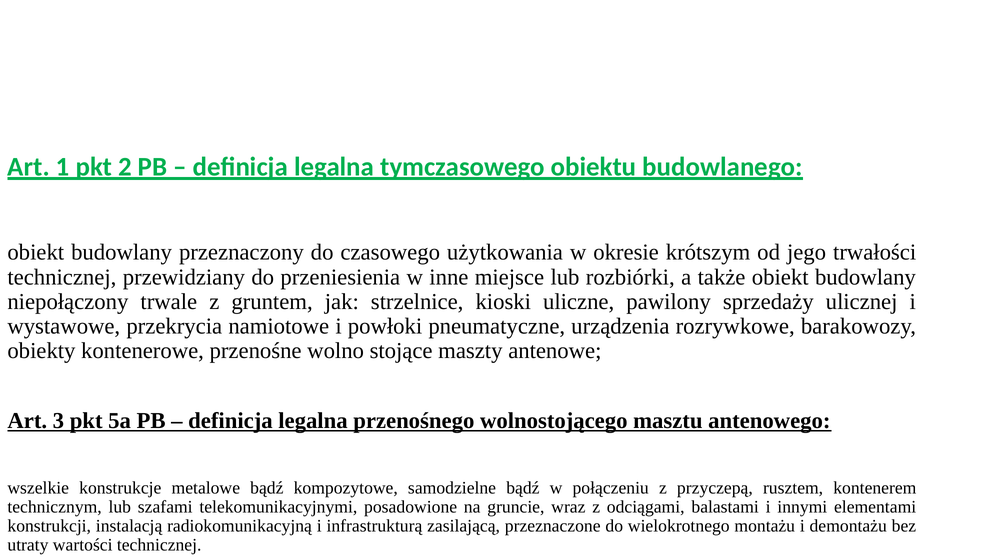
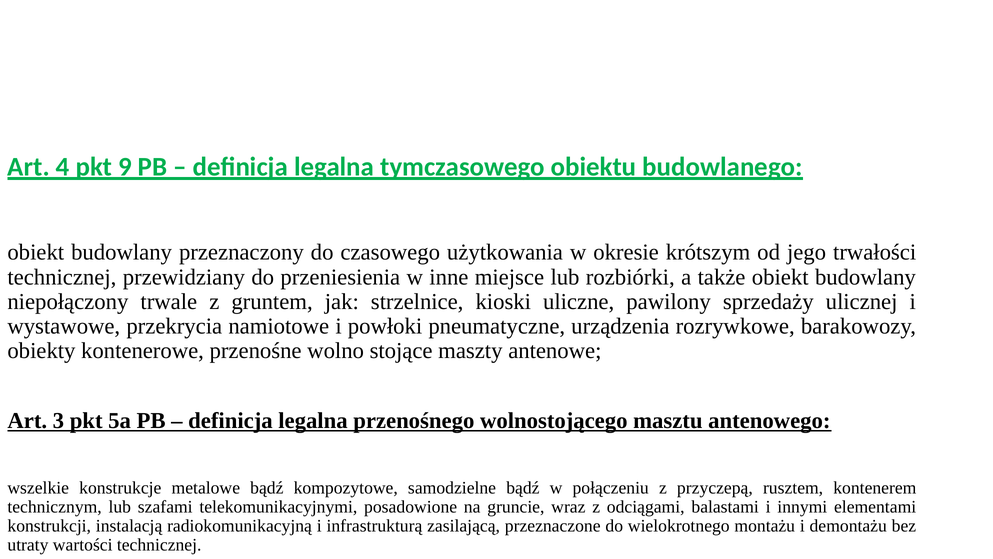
1: 1 -> 4 (63, 167)
2: 2 -> 9 (125, 167)
